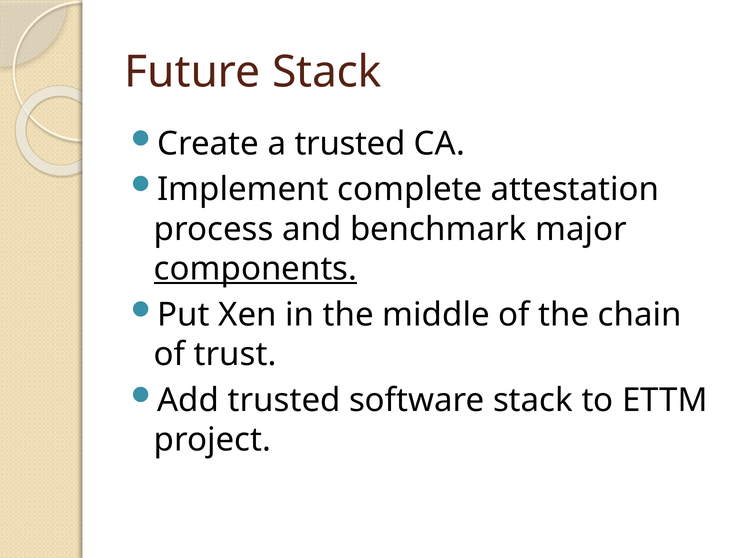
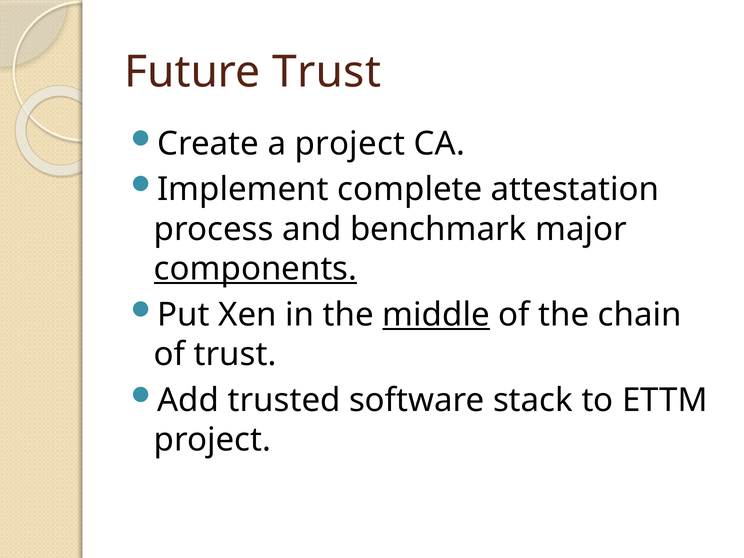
Future Stack: Stack -> Trust (327, 72)
a trusted: trusted -> project (350, 144)
middle underline: none -> present (436, 315)
